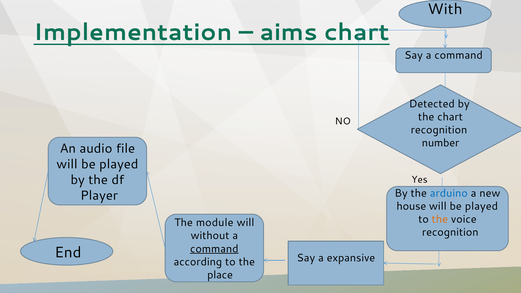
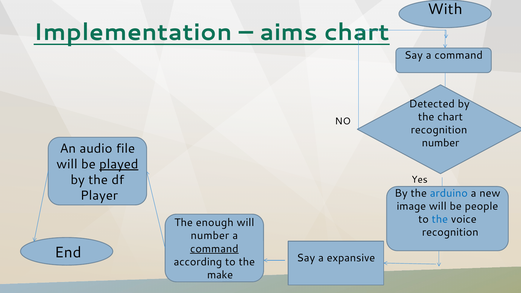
played underline: none -> present (119, 164)
house: house -> image (411, 206)
played: played -> people (482, 206)
the colour: orange -> blue (440, 219)
module: module -> enough (215, 223)
without: without -> number (210, 236)
place: place -> make (220, 275)
